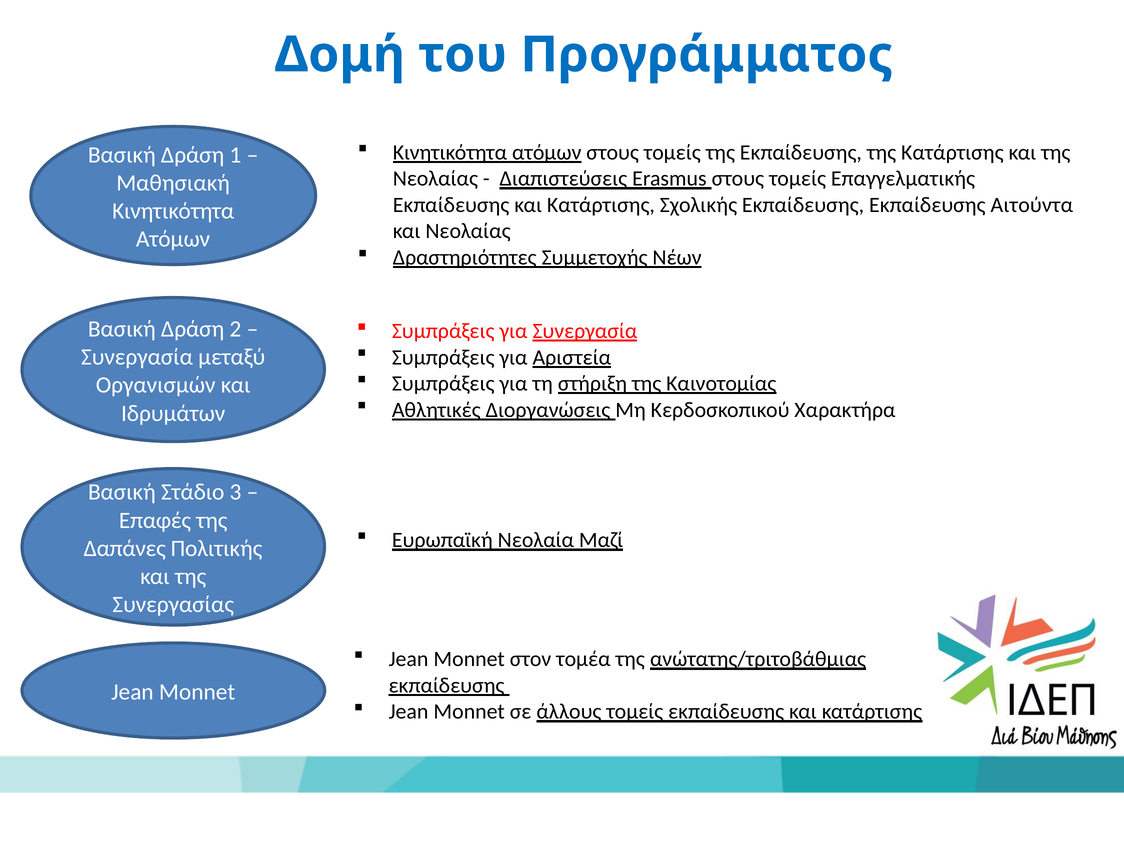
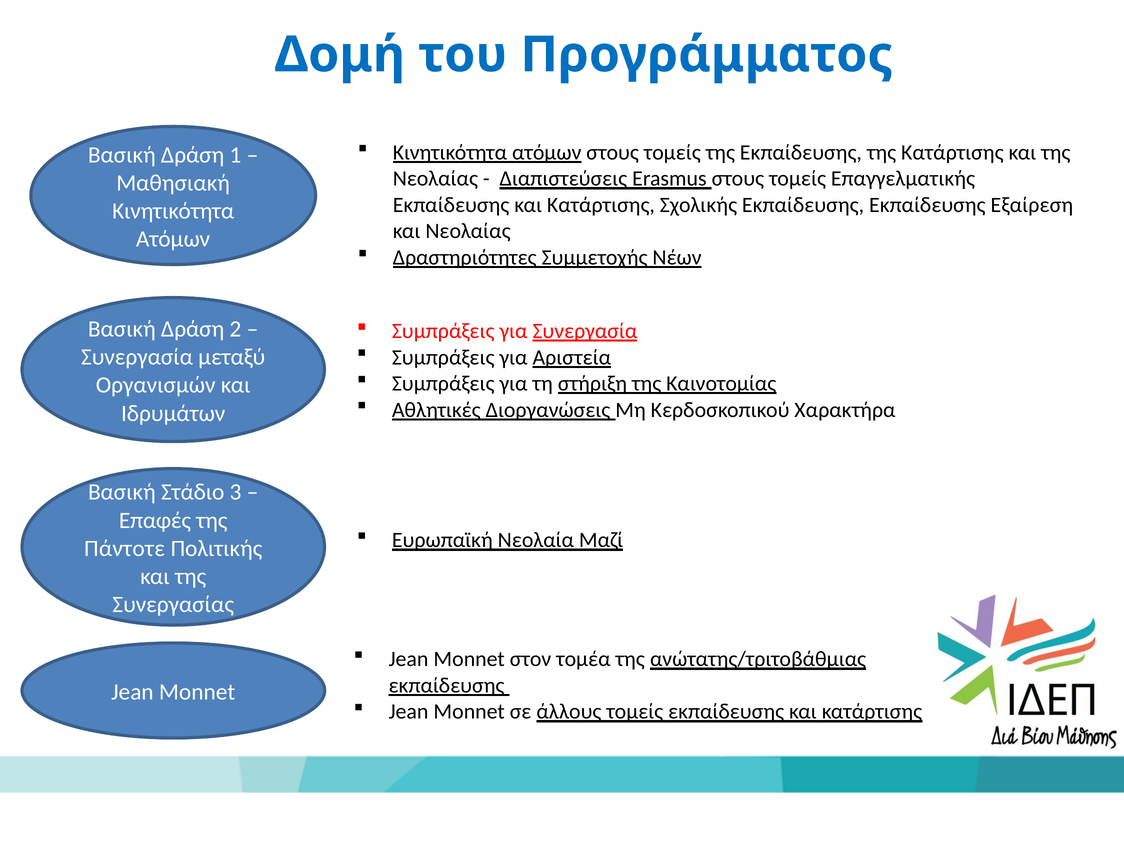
Αιτούντα: Αιτούντα -> Εξαίρεση (1032, 205)
Δαπάνες: Δαπάνες -> Πάντοτε (125, 548)
